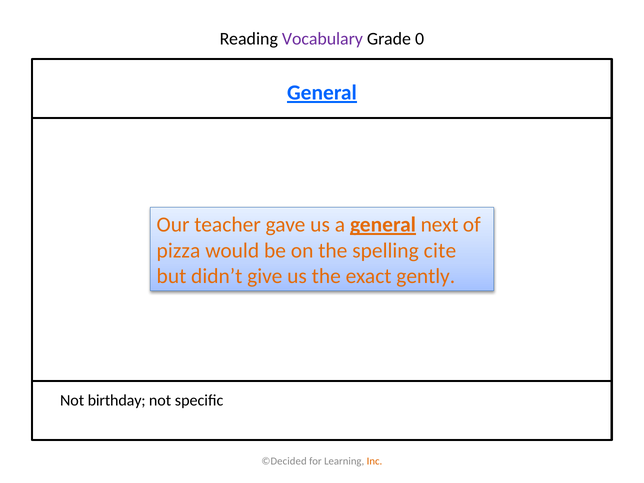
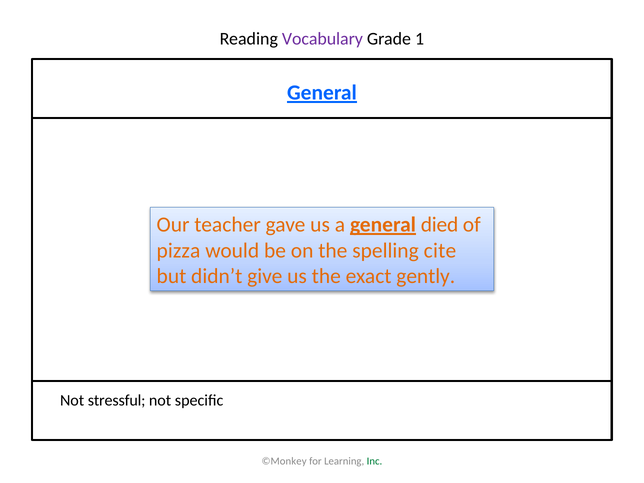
0: 0 -> 1 (420, 39)
next: next -> died (440, 225)
birthday: birthday -> stressful (117, 400)
©Decided: ©Decided -> ©Monkey (284, 461)
Inc colour: orange -> green (374, 461)
